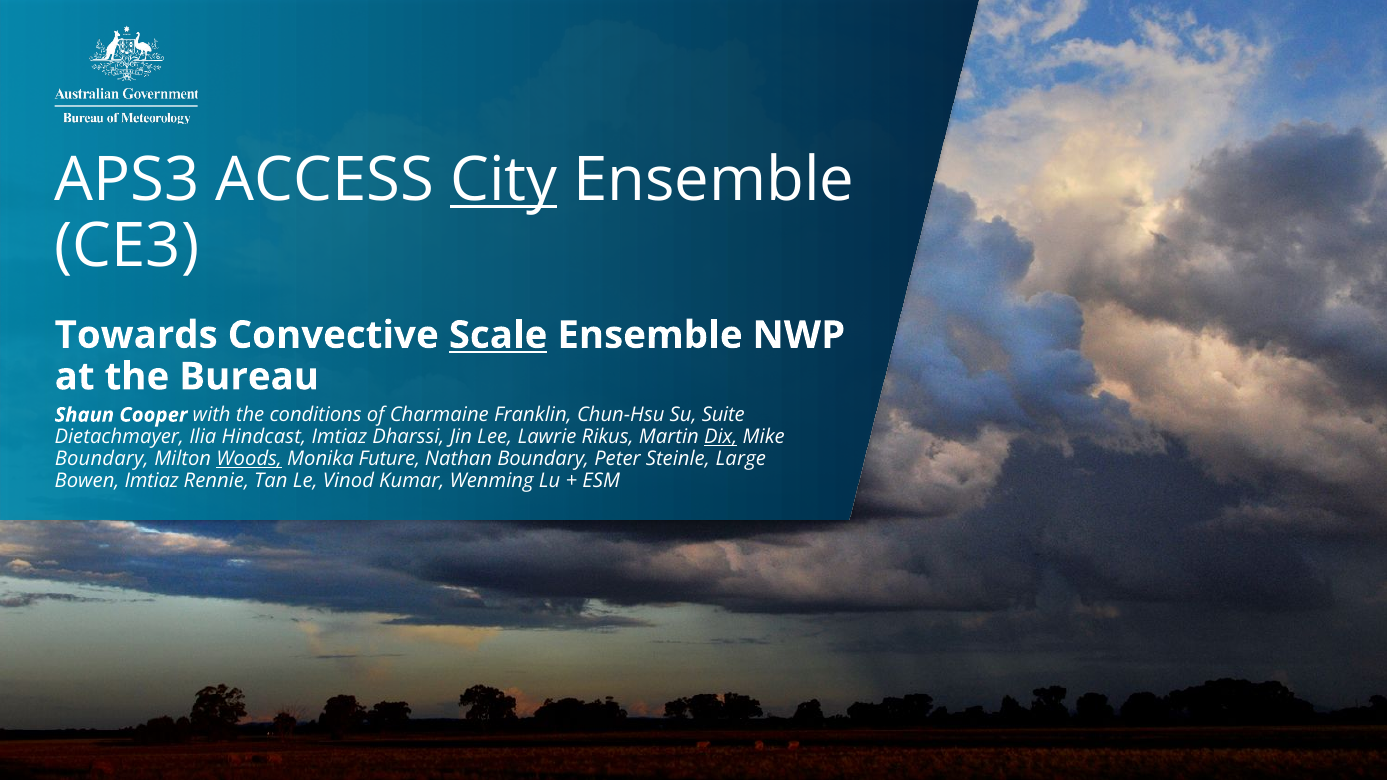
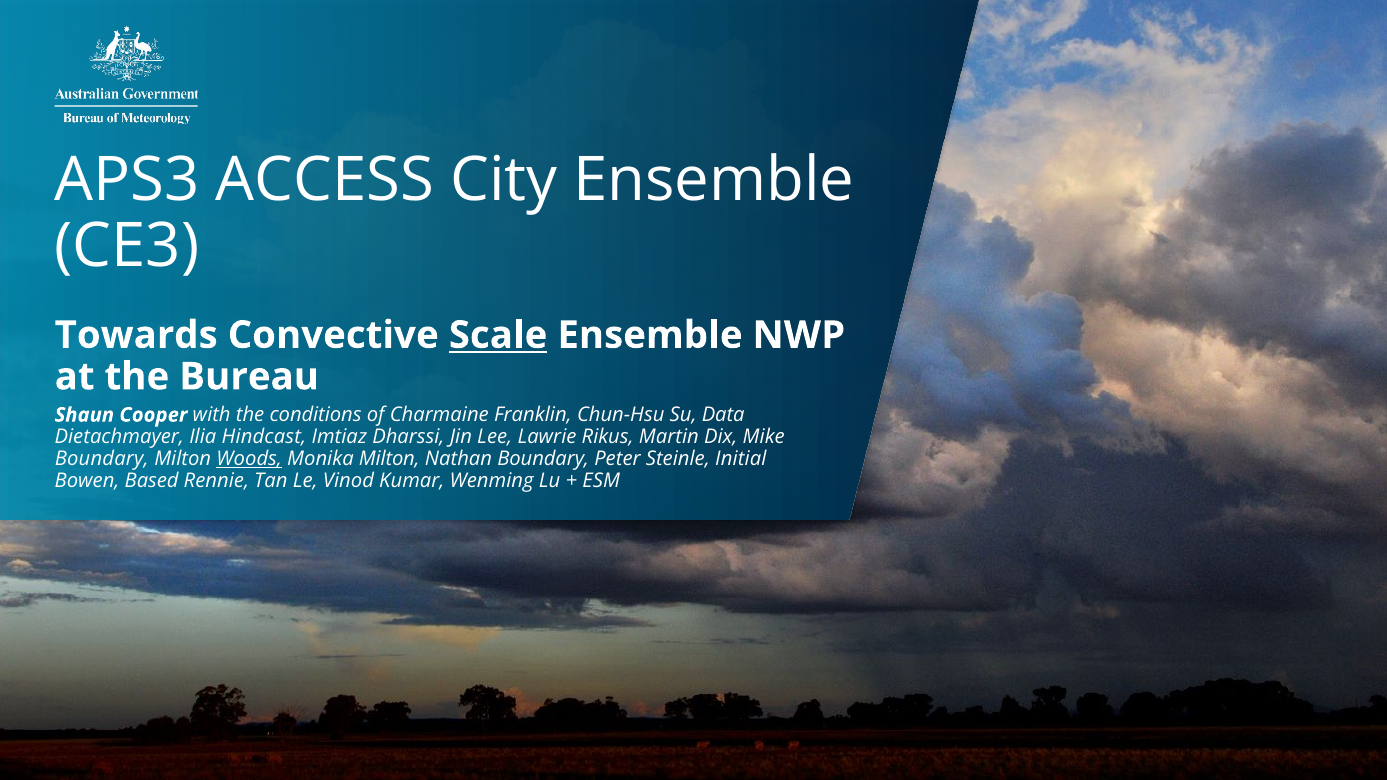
City underline: present -> none (504, 180)
Suite: Suite -> Data (723, 415)
Dix underline: present -> none (721, 437)
Monika Future: Future -> Milton (389, 459)
Large: Large -> Initial (741, 459)
Bowen Imtiaz: Imtiaz -> Based (152, 481)
